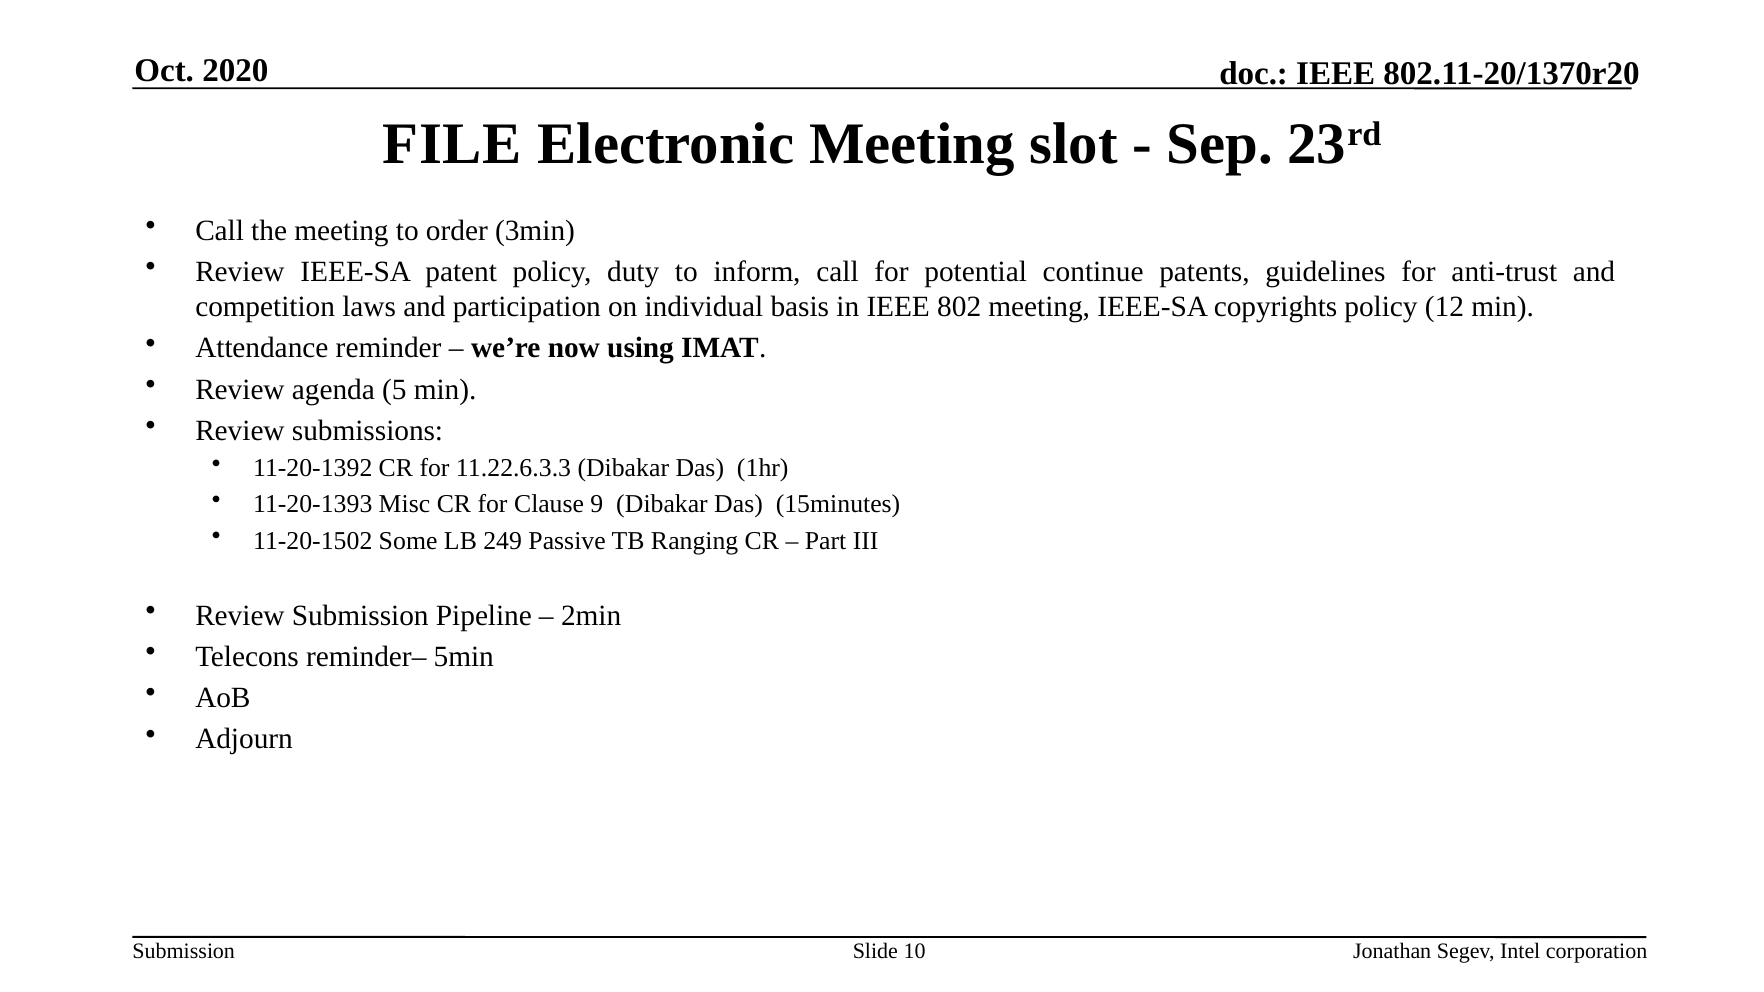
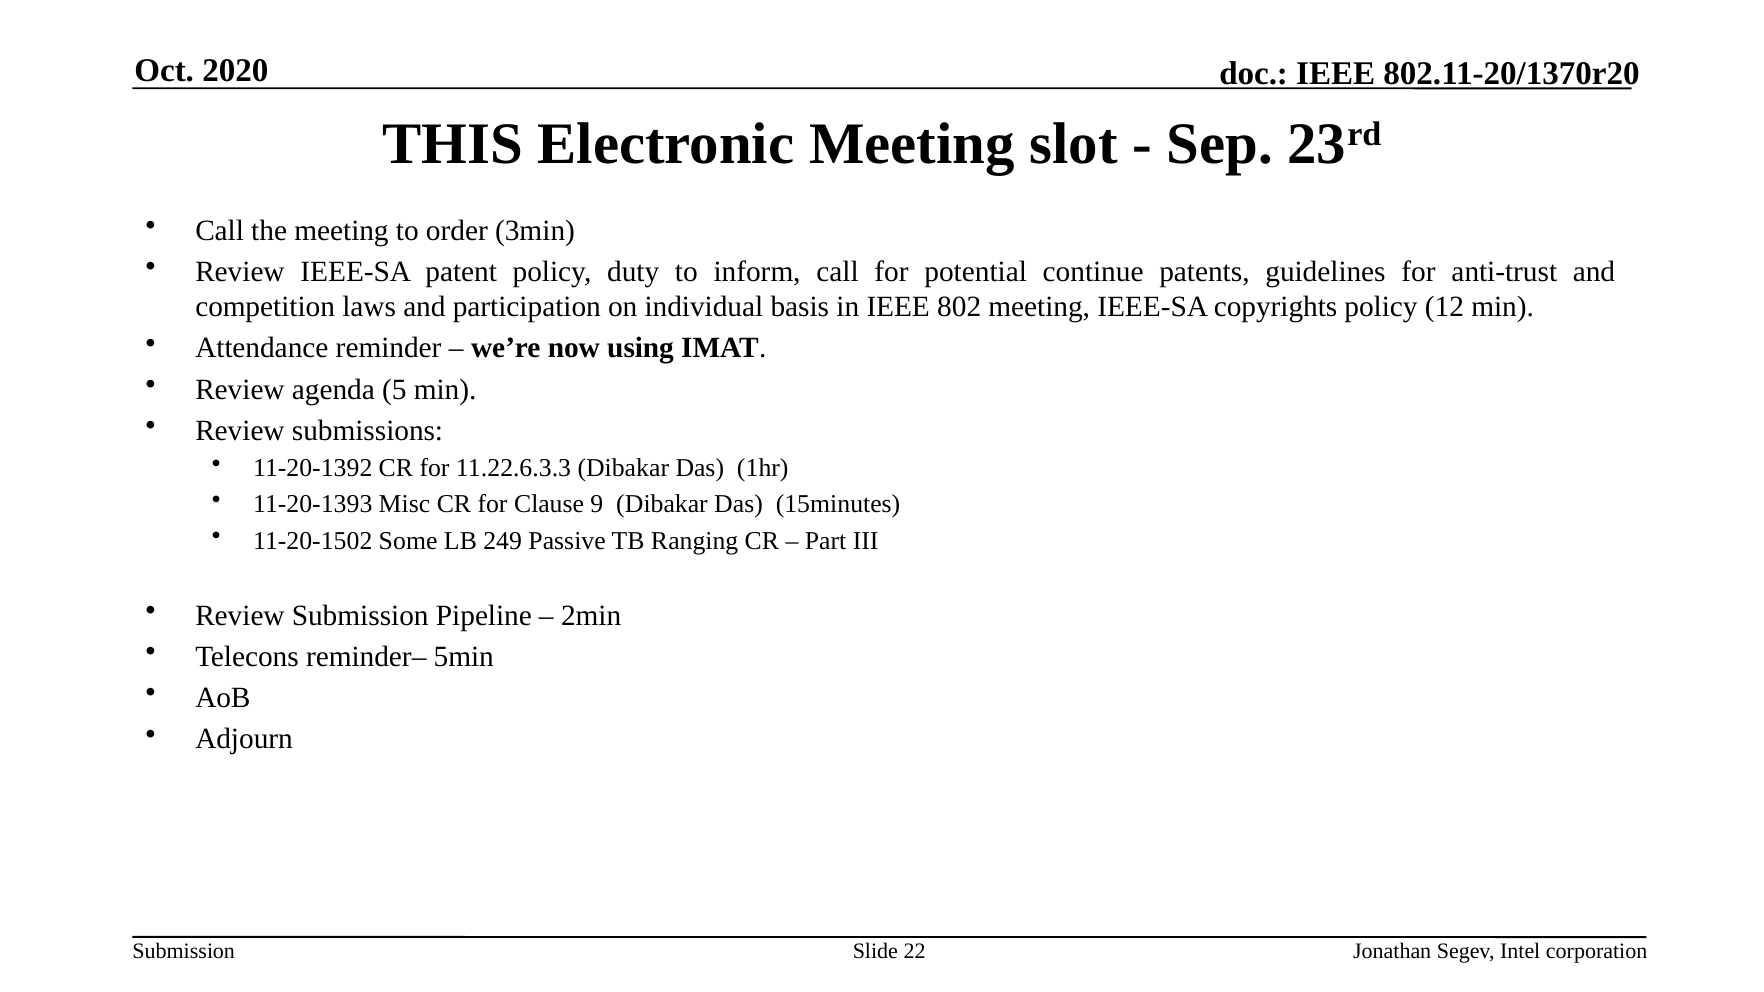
FILE: FILE -> THIS (453, 144)
10: 10 -> 22 (915, 952)
